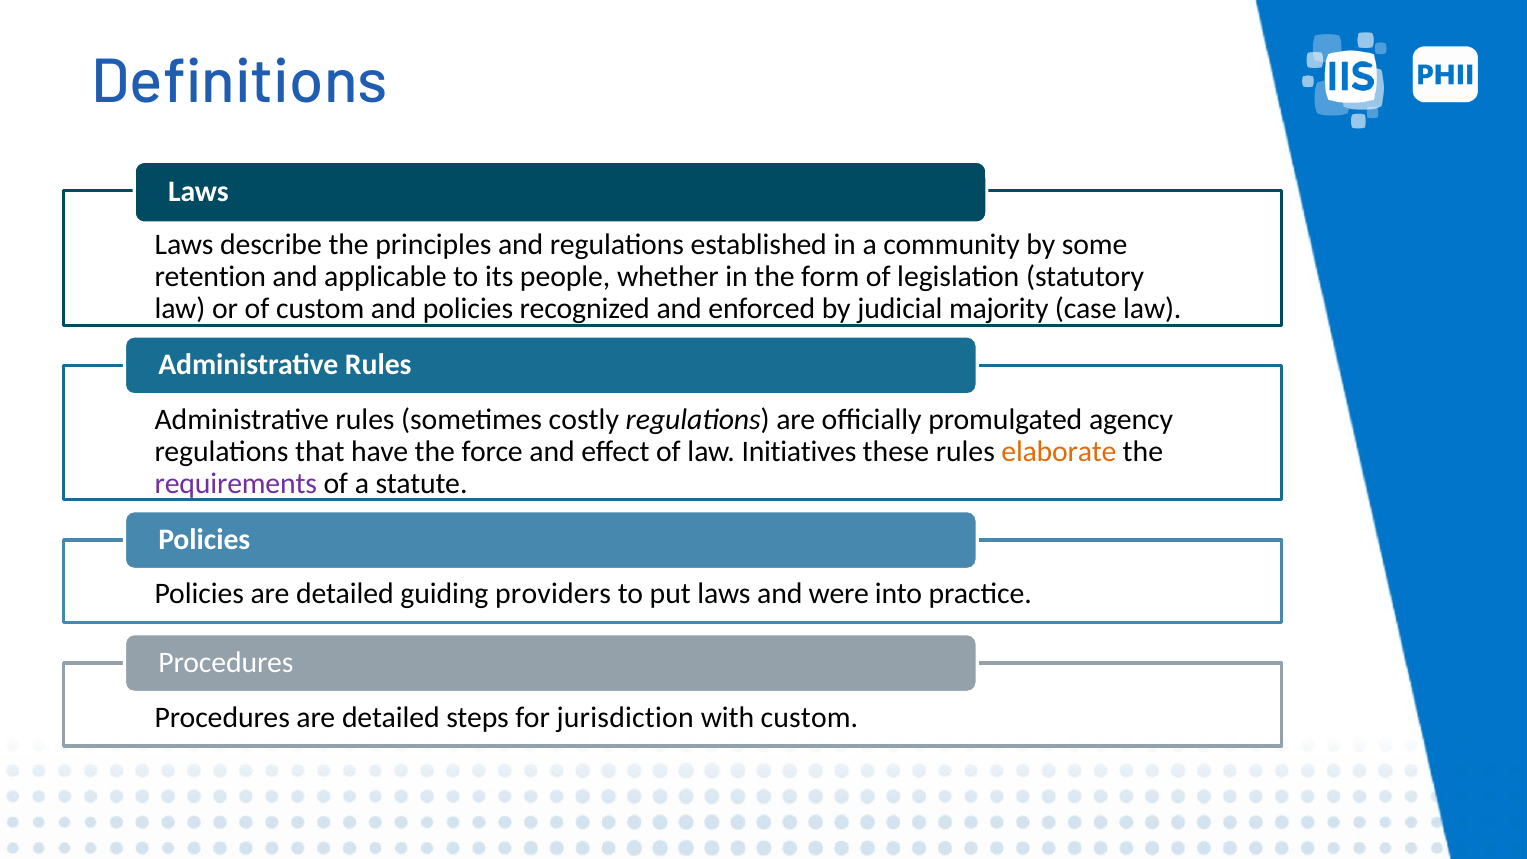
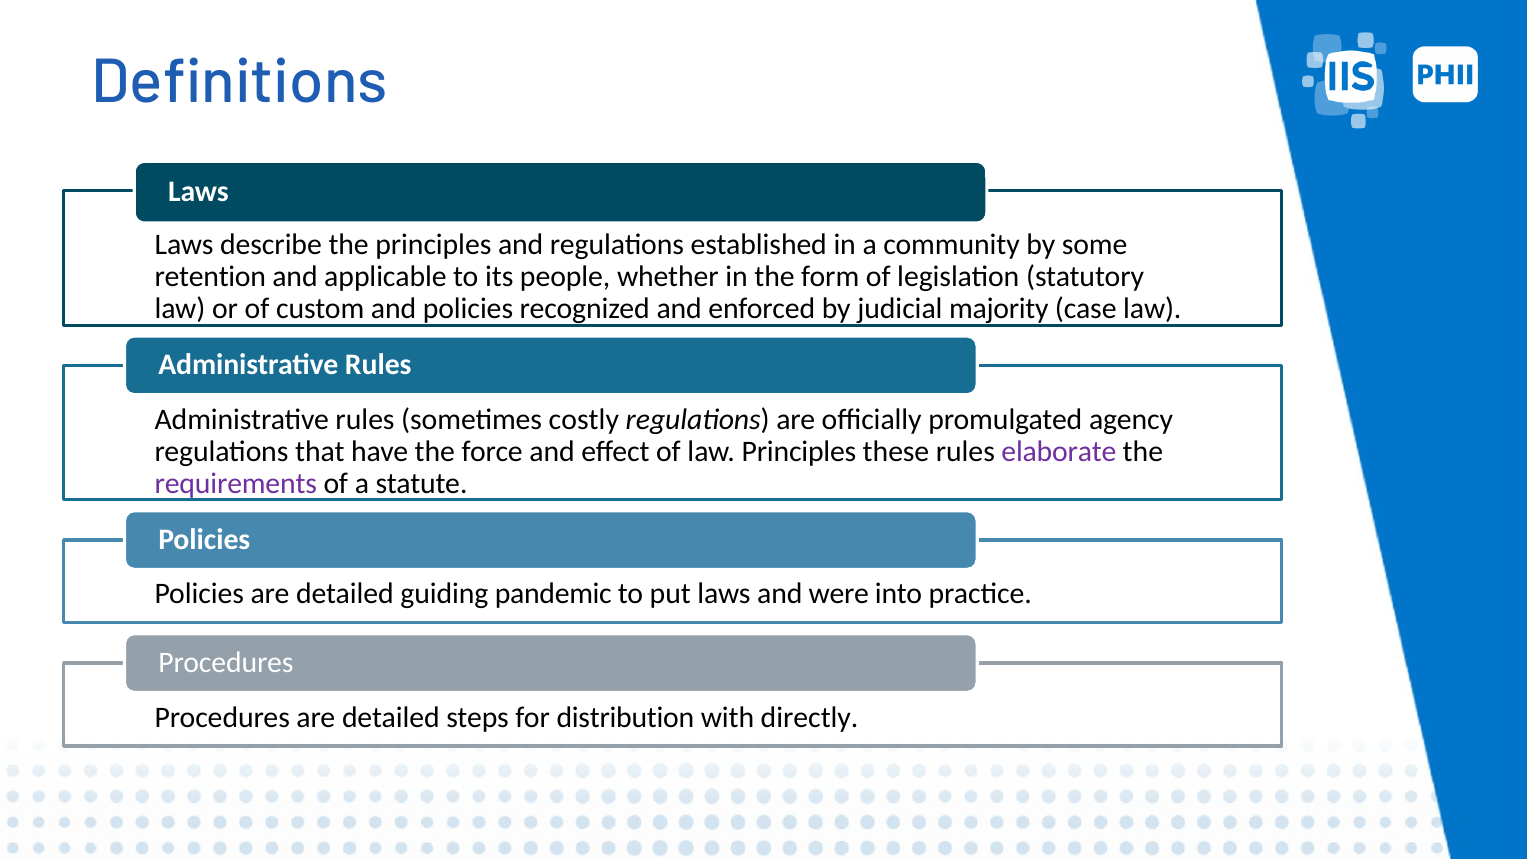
law Initiatives: Initiatives -> Principles (799, 451)
elaborate colour: orange -> purple (1059, 451)
providers: providers -> pandemic (553, 594)
jurisdiction: jurisdiction -> distribution (625, 717)
with custom: custom -> directly (810, 717)
